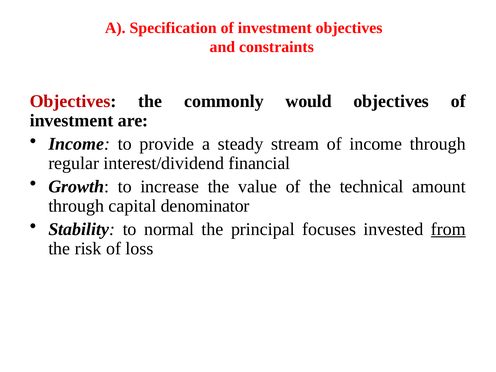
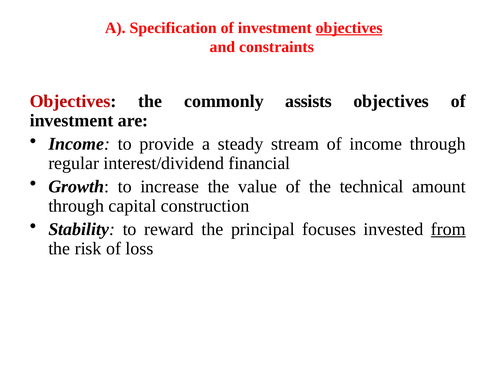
objectives underline: none -> present (349, 28)
would: would -> assists (309, 101)
denominator: denominator -> construction (205, 206)
normal: normal -> reward (169, 229)
